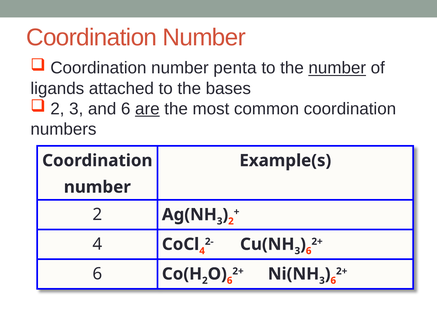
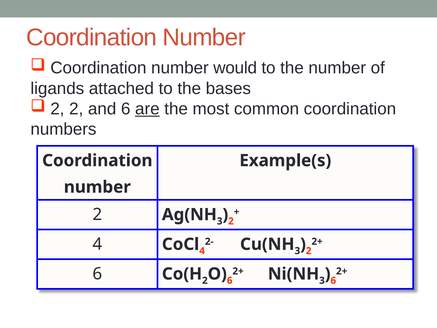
penta: penta -> would (235, 68)
number underline: present -> none (337, 68)
2 3: 3 -> 2 (76, 109)
6: 6 -> 2 (309, 251)
